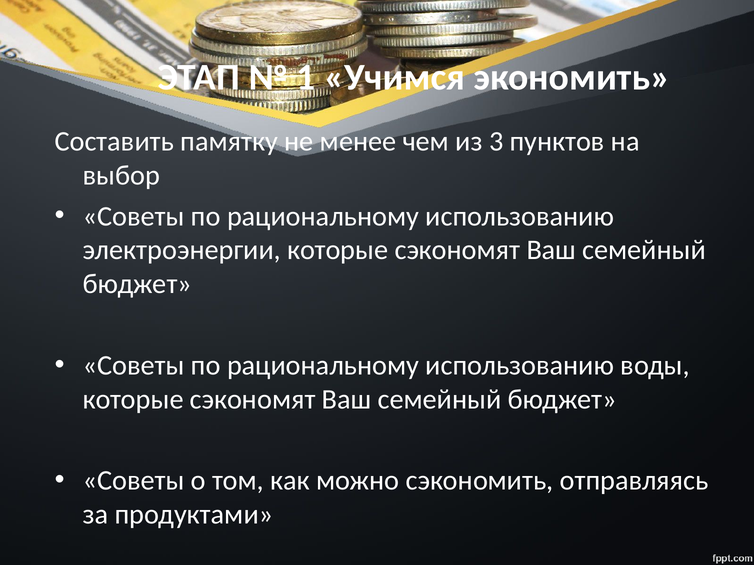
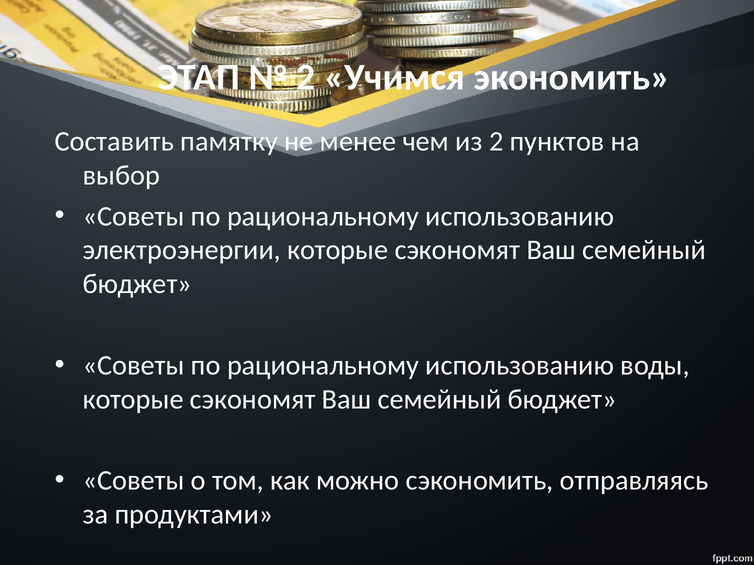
1: 1 -> 2 (306, 78)
из 3: 3 -> 2 (496, 142)
